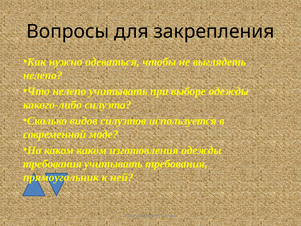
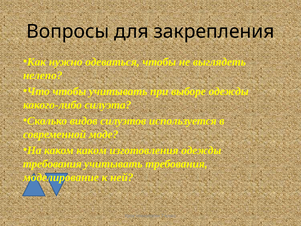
Что нелепо: нелепо -> чтобы (69, 91)
прямоугольник: прямоугольник -> моделирование (61, 177)
